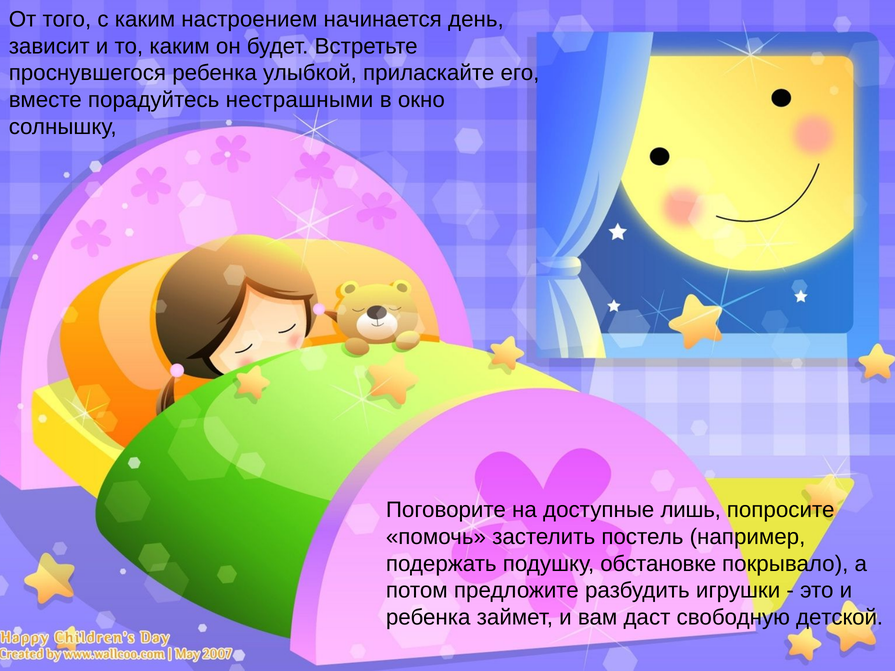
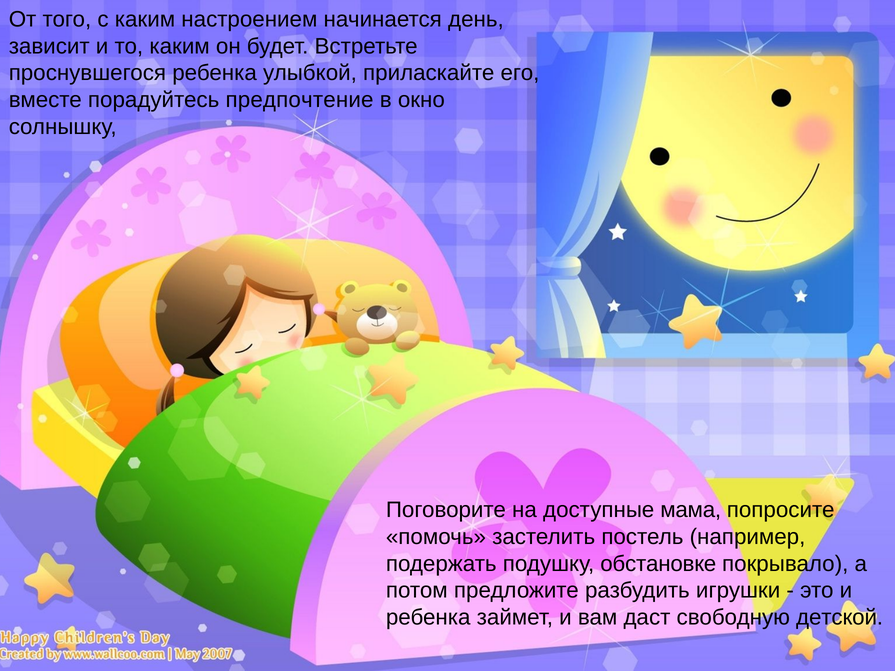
нестрашными: нестрашными -> предпочтение (300, 100)
лишь: лишь -> мама (691, 510)
